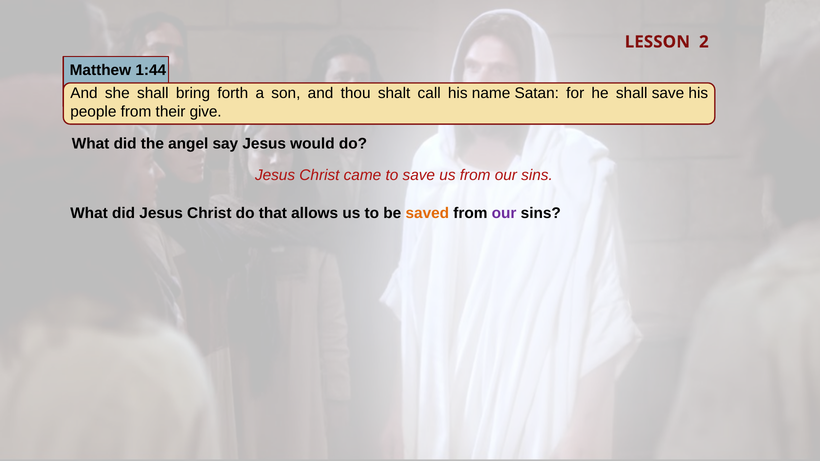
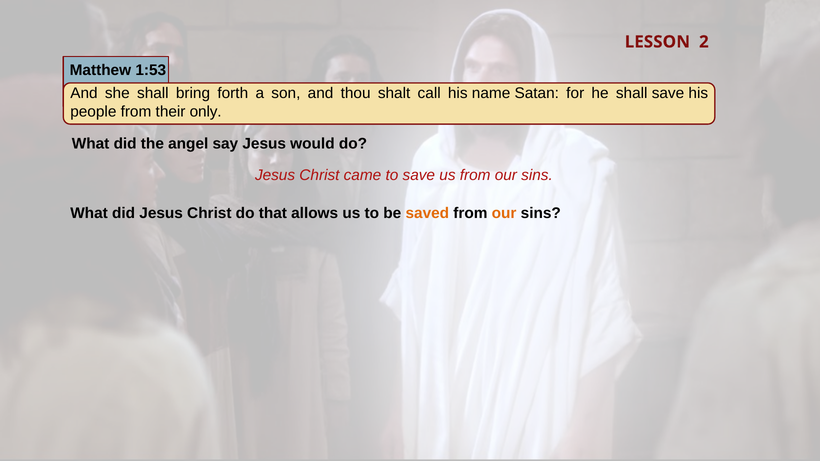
1:44: 1:44 -> 1:53 (151, 70)
give: give -> only (206, 112)
our colour: purple -> orange (504, 213)
